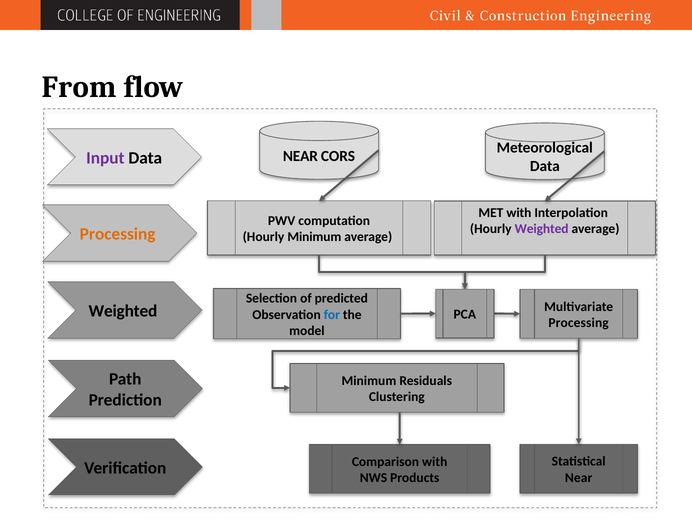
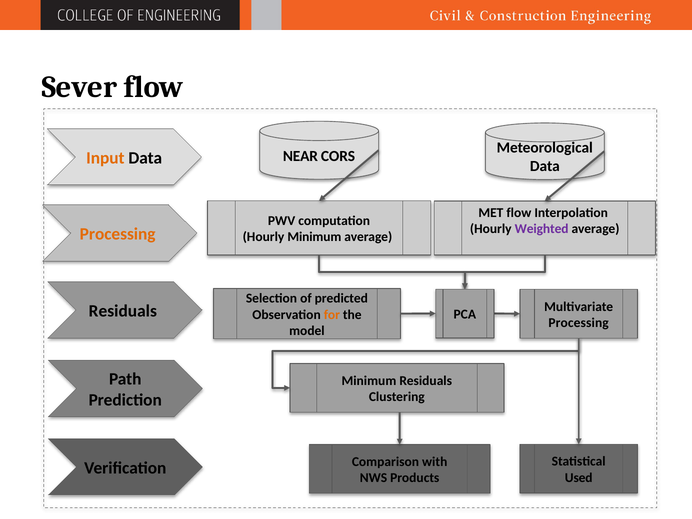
From: From -> Sever (79, 87)
Input colour: purple -> orange (105, 158)
MET with: with -> flow (519, 213)
Weighted: Weighted -> Residuals (123, 311)
for colour: blue -> orange (332, 315)
Near: Near -> Used (579, 478)
